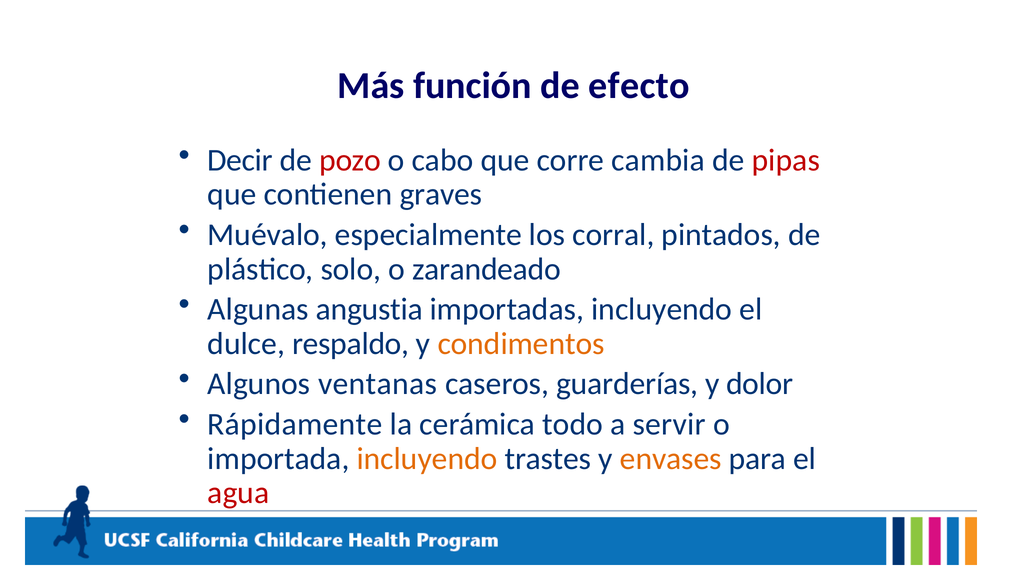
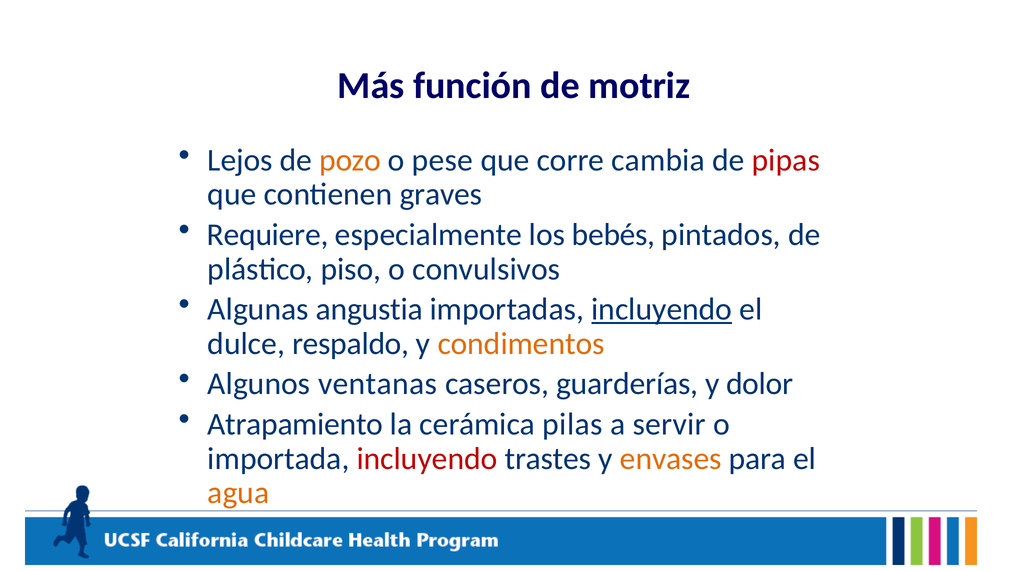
efecto: efecto -> motriz (639, 86)
Decir: Decir -> Lejos (240, 160)
pozo colour: red -> orange (350, 160)
cabo: cabo -> pese (442, 160)
Muévalo: Muévalo -> Requiere (268, 235)
corral: corral -> bebés (614, 235)
solo: solo -> piso (351, 269)
zarandeado: zarandeado -> convulsivos (486, 269)
incluyendo underline: none -> present (662, 309)
Rápidamente: Rápidamente -> Atrapamiento (295, 424)
todo: todo -> pilas (573, 424)
incluyendo colour: orange -> red (427, 459)
agua colour: red -> orange (238, 493)
